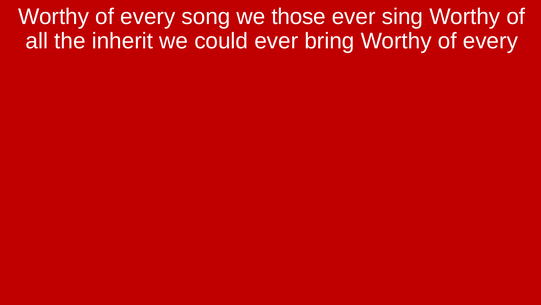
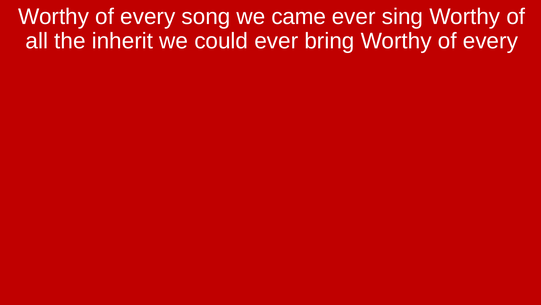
those: those -> came (299, 17)
